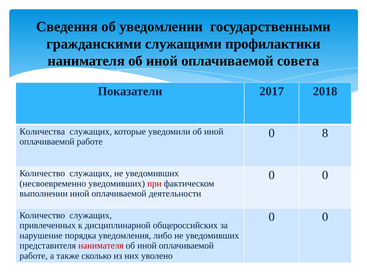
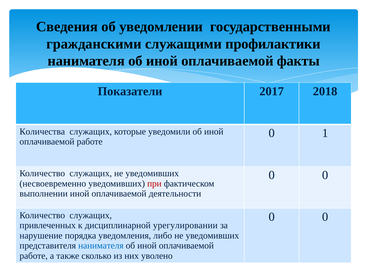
совета: совета -> факты (298, 61)
8: 8 -> 1 (325, 133)
общероссийских: общероссийских -> урегулировании (185, 226)
нанимателя colour: red -> blue (101, 246)
